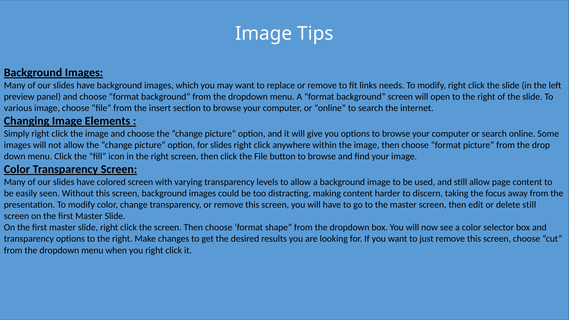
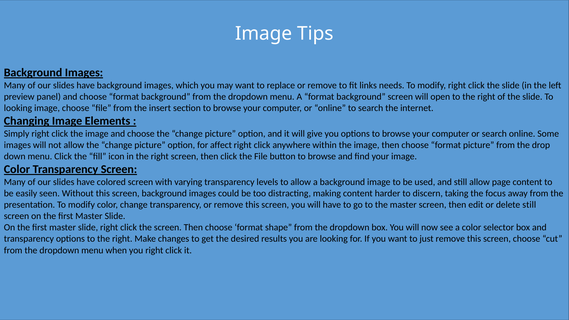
various: various -> looking (18, 108)
for slides: slides -> affect (221, 145)
